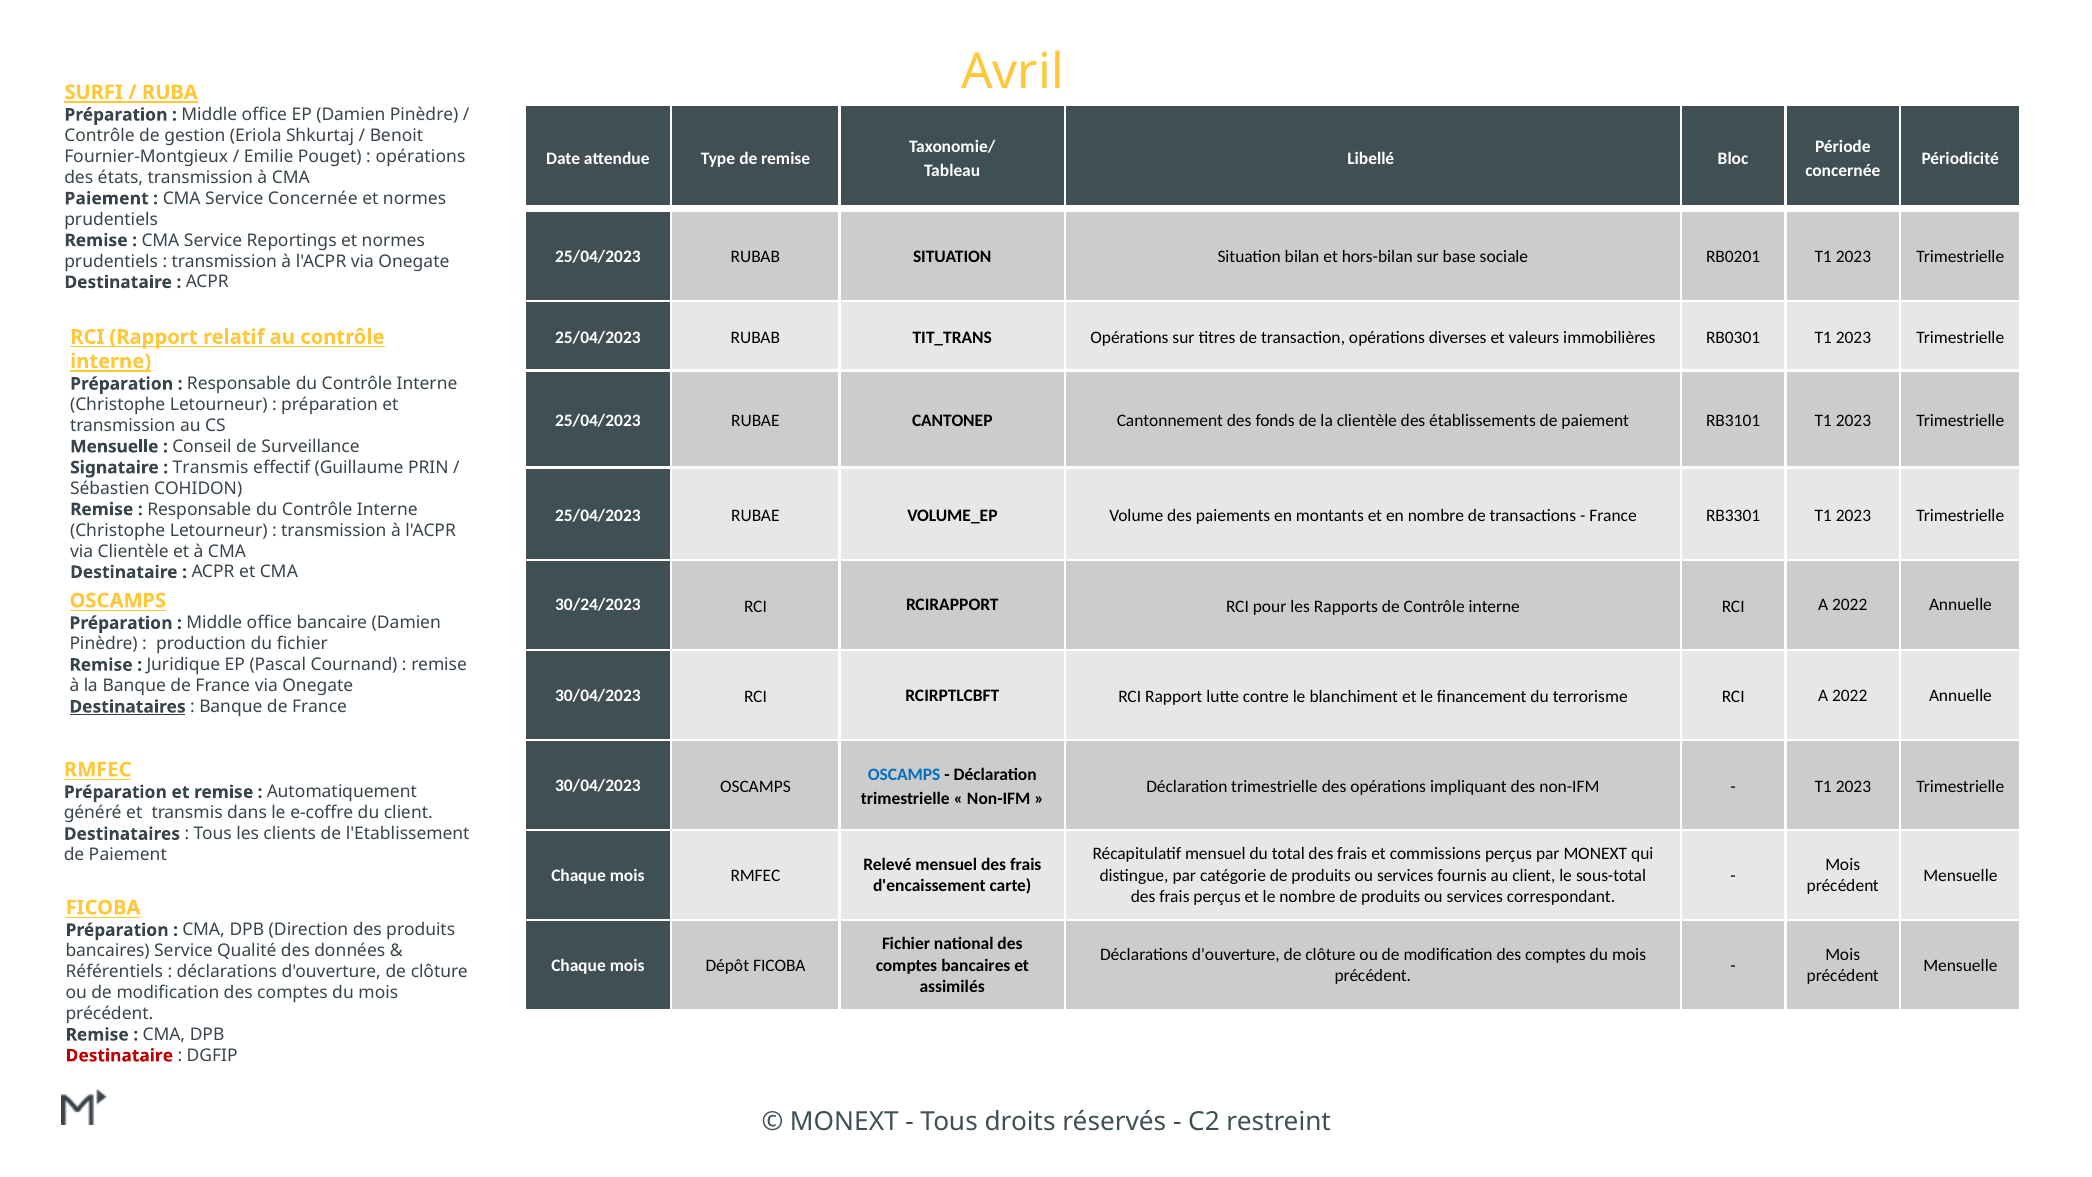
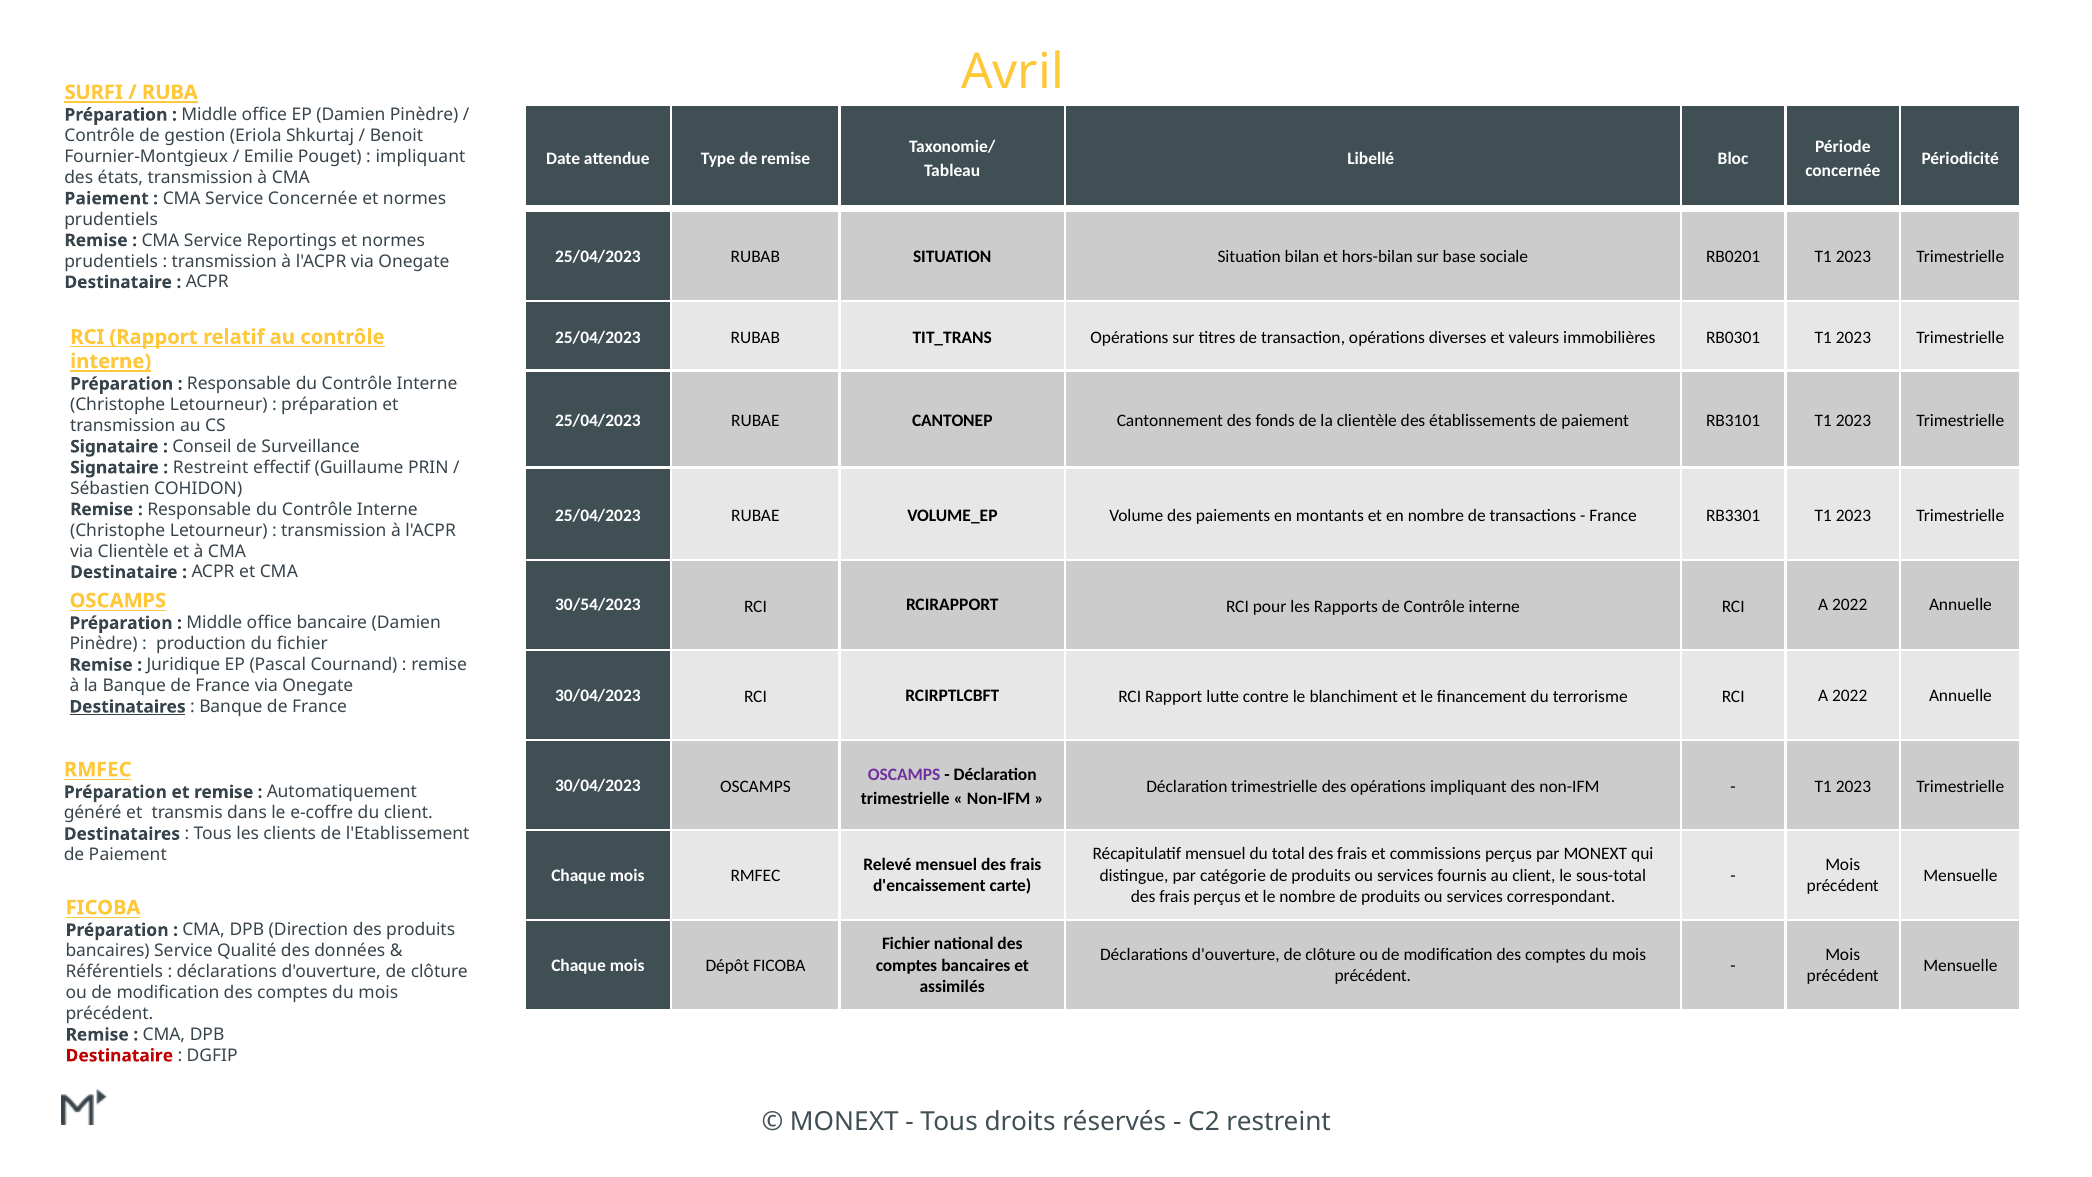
opérations: opérations -> impliquant (421, 157)
Mensuelle: Mensuelle -> Signataire (114, 447)
Transmis: Transmis -> Restreint (211, 467)
30/24/2023: 30/24/2023 -> 30/54/2023 (598, 605)
OSCAMPS colour: blue -> purple (904, 775)
